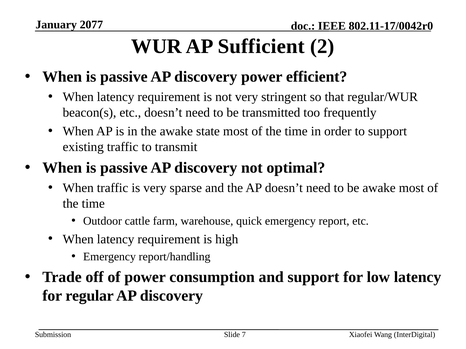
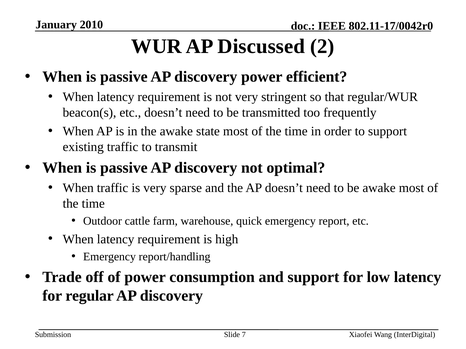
2077: 2077 -> 2010 (91, 25)
Sufficient: Sufficient -> Discussed (261, 46)
